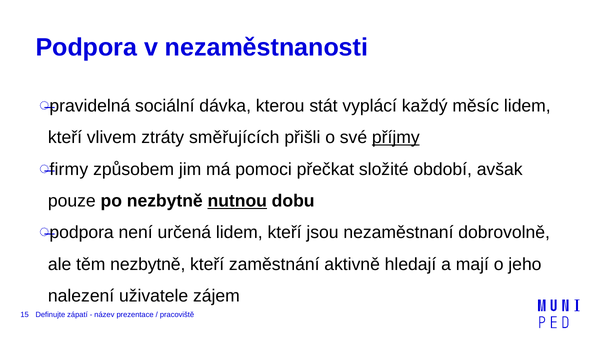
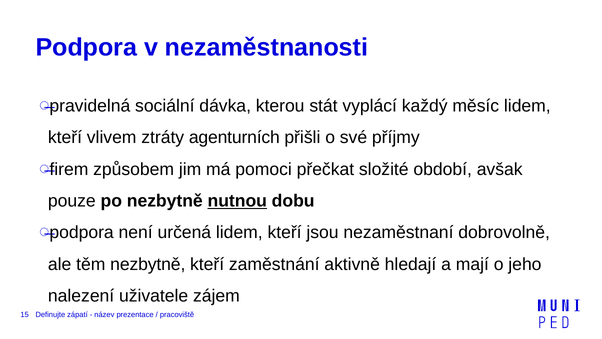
směřujících: směřujících -> agenturních (234, 137)
příjmy underline: present -> none (396, 137)
firmy: firmy -> firem (69, 169)
